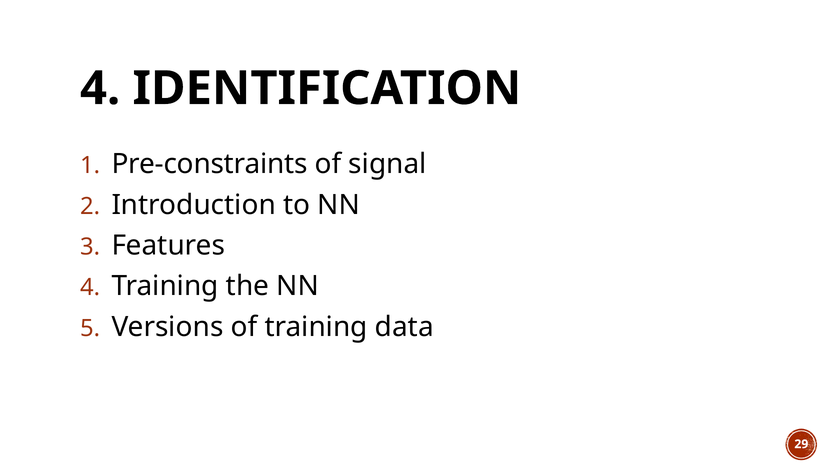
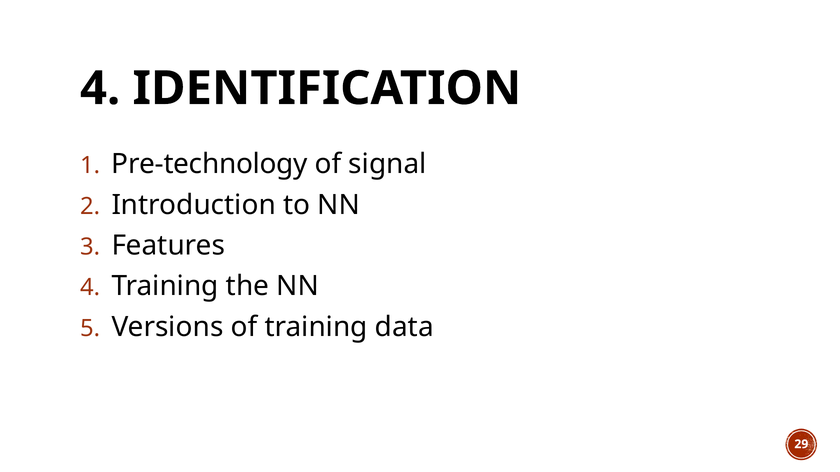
Pre-constraints: Pre-constraints -> Pre-technology (210, 164)
